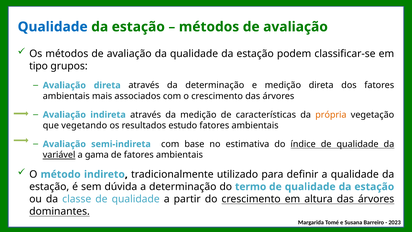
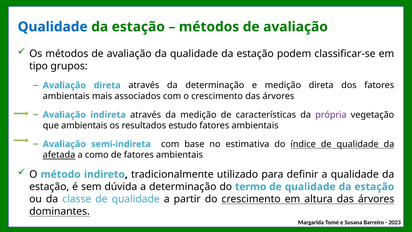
própria colour: orange -> purple (331, 115)
que vegetando: vegetando -> ambientais (84, 125)
variável: variável -> afetada (59, 155)
gama: gama -> como (97, 155)
